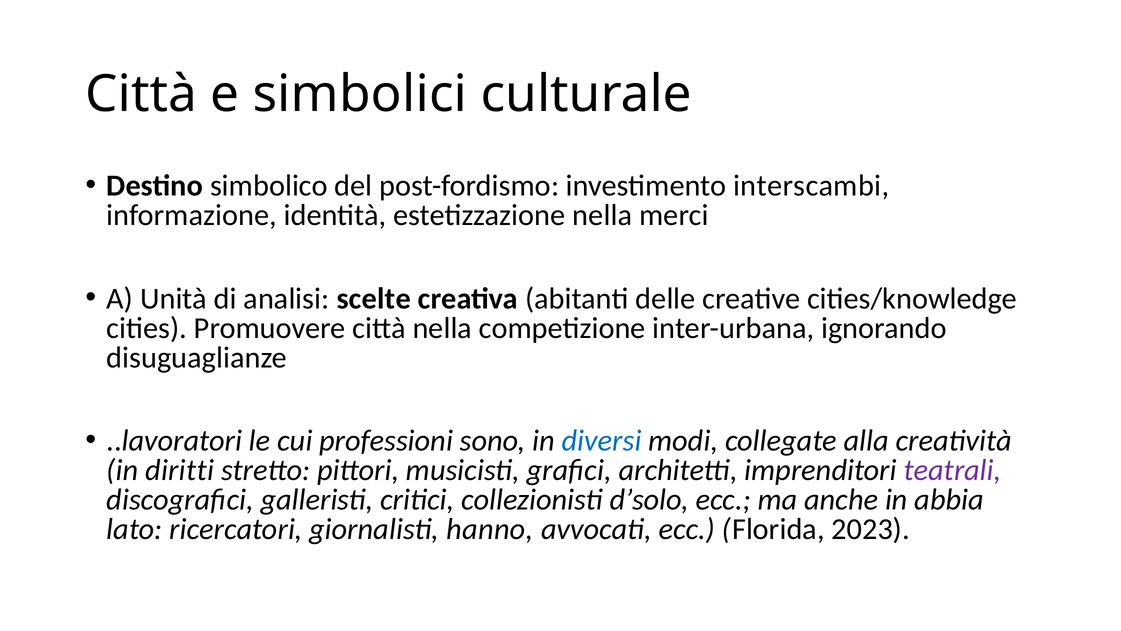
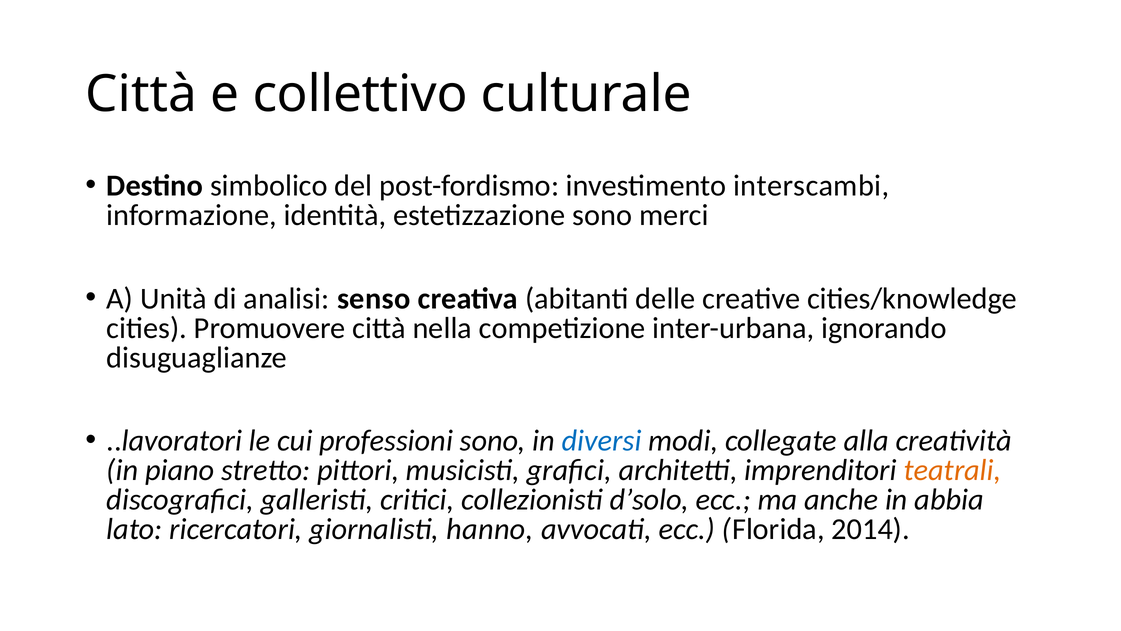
simbolici: simbolici -> collettivo (360, 94)
estetizzazione nella: nella -> sono (602, 215)
scelte: scelte -> senso (374, 298)
diritti: diritti -> piano (180, 470)
teatrali colour: purple -> orange (953, 470)
2023: 2023 -> 2014 (871, 529)
